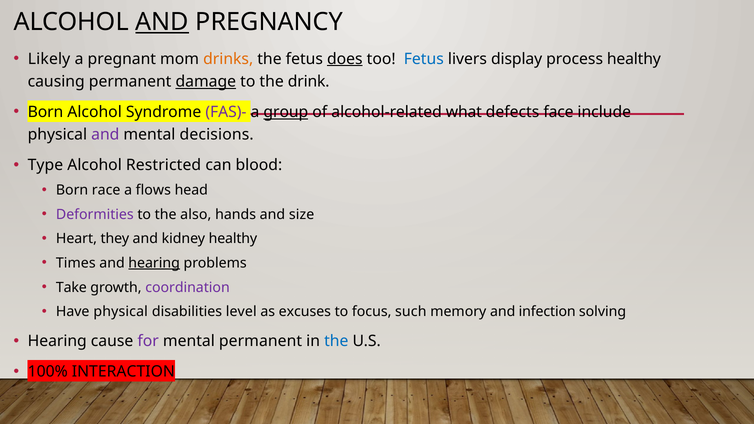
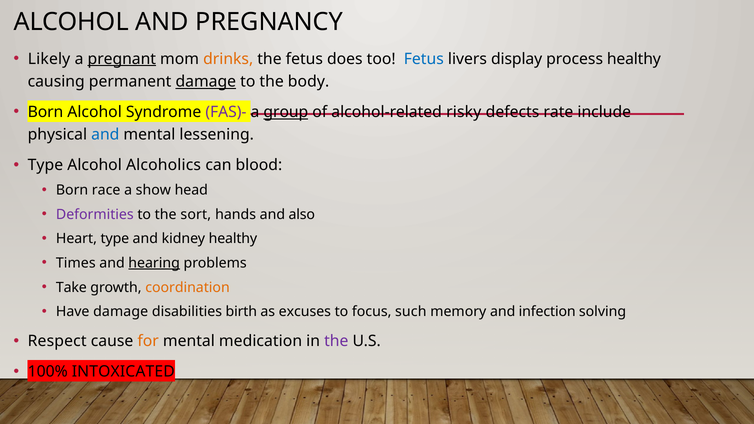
AND underline: present -> none (162, 22)
pregnant underline: none -> present (122, 59)
does underline: present -> none (345, 59)
drink: drink -> body (309, 82)
what: what -> risky (464, 112)
face: face -> rate (558, 112)
and colour: purple -> blue (105, 135)
decisions: decisions -> lessening (217, 135)
Restricted: Restricted -> Alcoholics (164, 165)
flows: flows -> show (153, 190)
also: also -> sort (196, 215)
size: size -> also (302, 215)
Heart they: they -> type (115, 239)
coordination colour: purple -> orange (187, 287)
Have physical: physical -> damage (121, 312)
level: level -> birth (241, 312)
Hearing: Hearing -> Respect (57, 341)
for colour: purple -> orange (148, 341)
mental permanent: permanent -> medication (261, 341)
the colour: blue -> purple (336, 341)
INTERACTION: INTERACTION -> INTOXICATED (123, 372)
